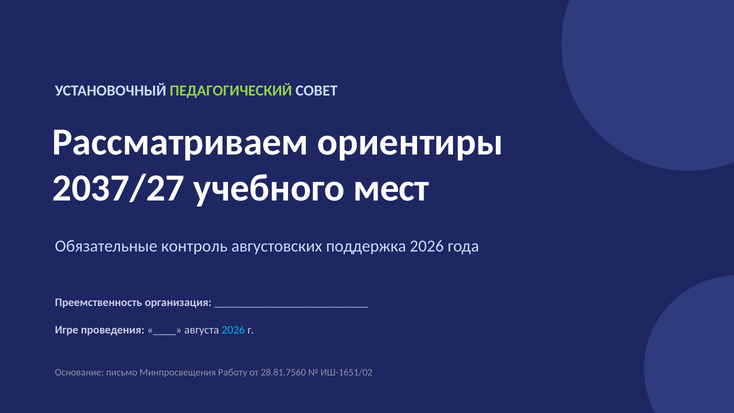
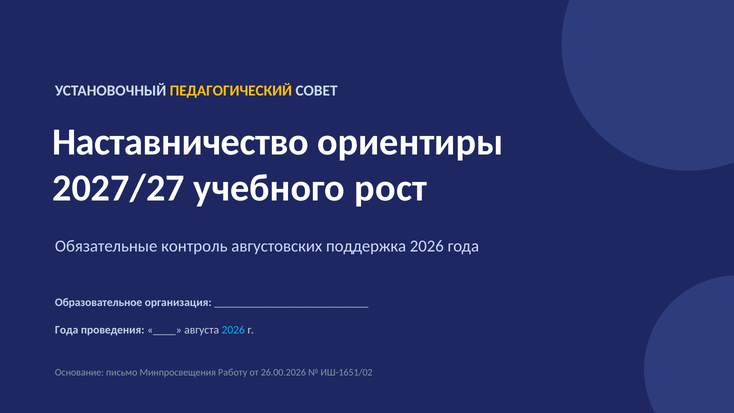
ПЕДАГОГИЧЕСКИЙ colour: light green -> yellow (231, 91)
Рассматриваем: Рассматриваем -> Наставничество (181, 142)
2037/27: 2037/27 -> 2027/27 (118, 188)
мест: мест -> рост (391, 188)
Преемственность: Преемственность -> Образовательное (99, 302)
Игре: Игре -> Года (67, 330)
28.81.7560: 28.81.7560 -> 26.00.2026 (283, 372)
